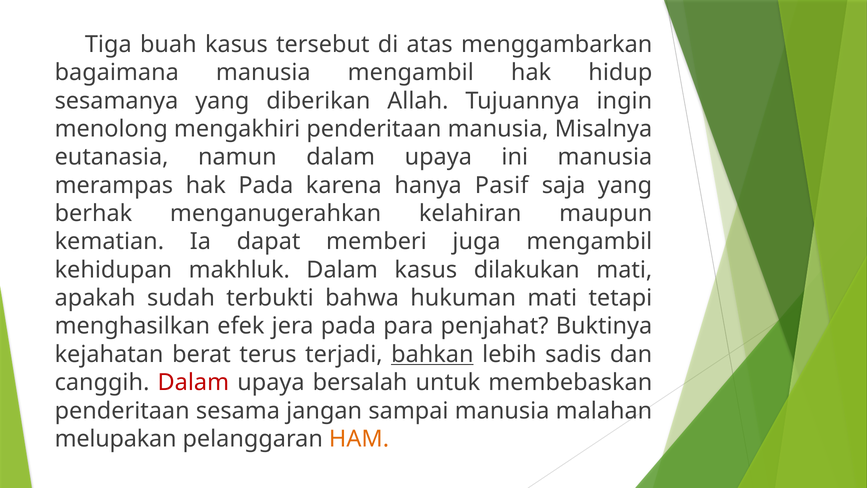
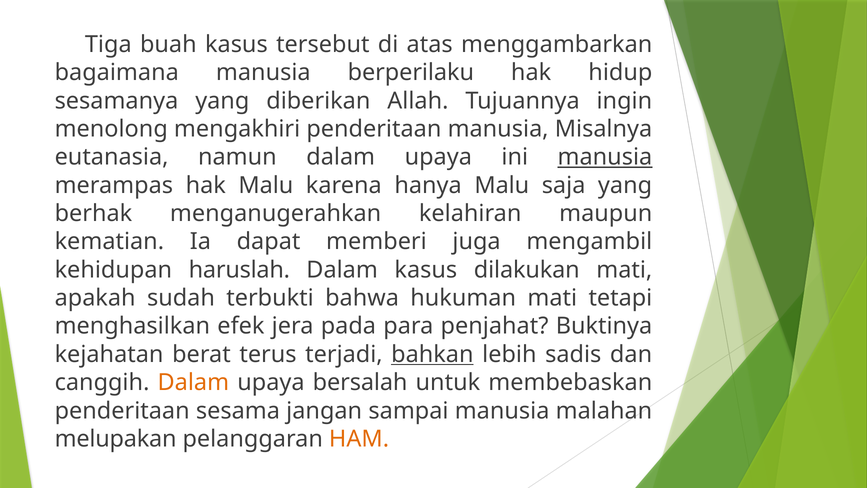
manusia mengambil: mengambil -> berperilaku (411, 73)
manusia underline: none -> present (605, 157)
hak Pada: Pada -> Malu (266, 185)
hanya Pasif: Pasif -> Malu (502, 185)
makhluk: makhluk -> haruslah (239, 270)
Dalam colour: red -> orange (193, 382)
